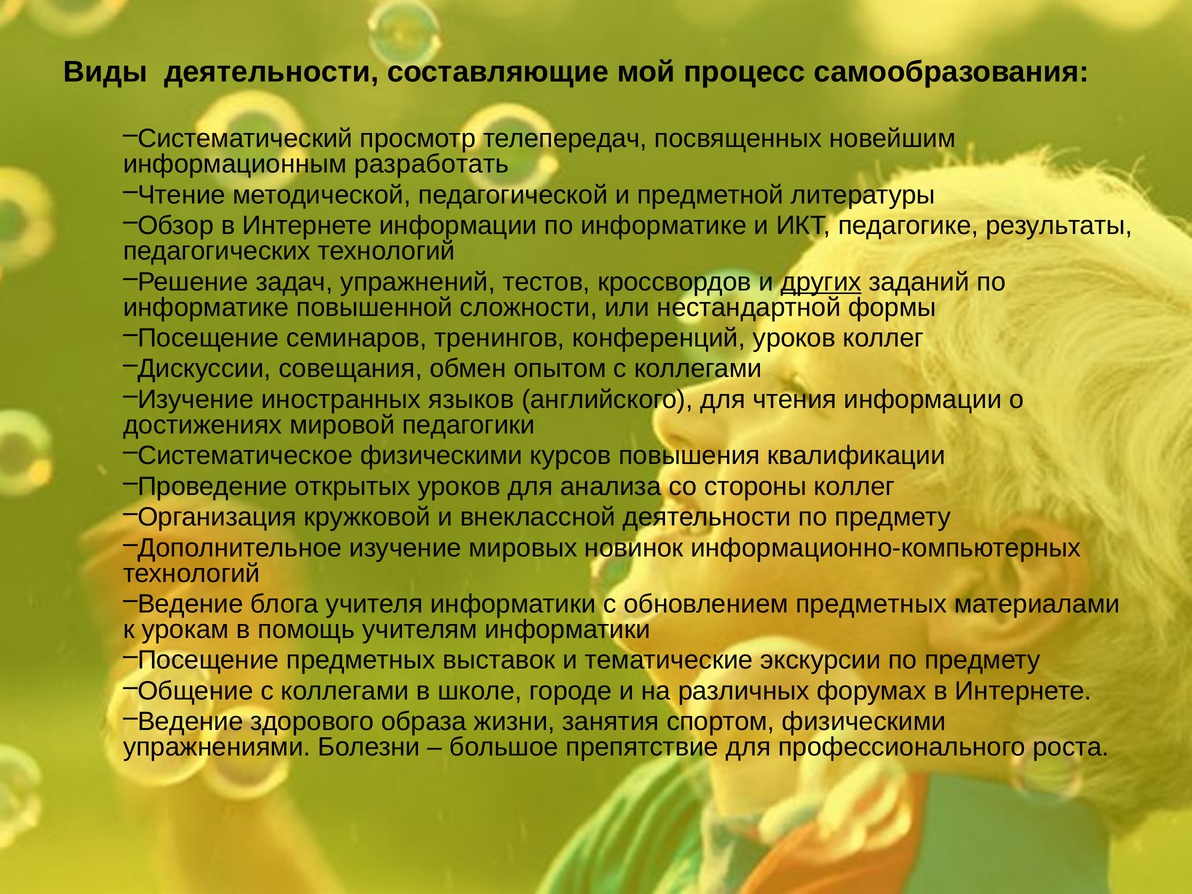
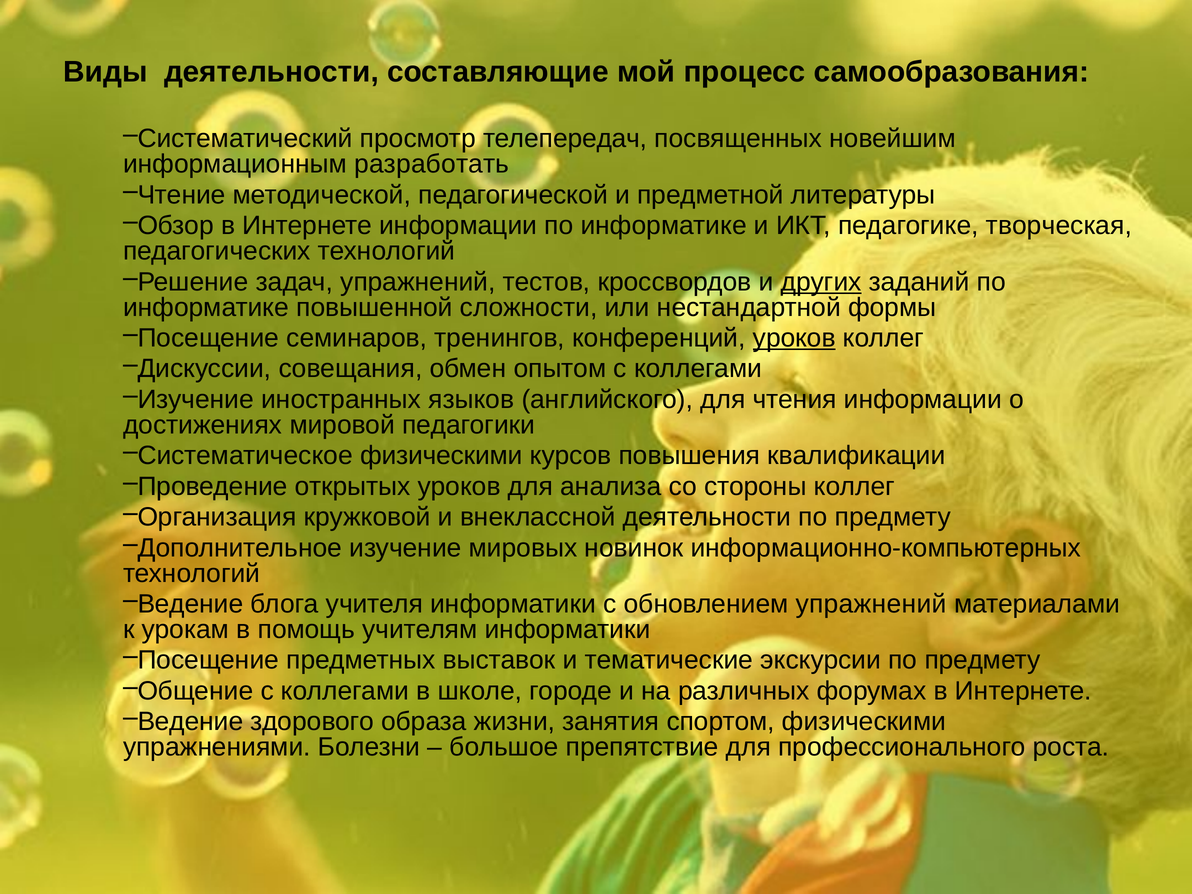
результаты: результаты -> творческая (1059, 226)
уроков underline: none -> present (794, 338)
обновлением предметных: предметных -> упражнений (871, 604)
